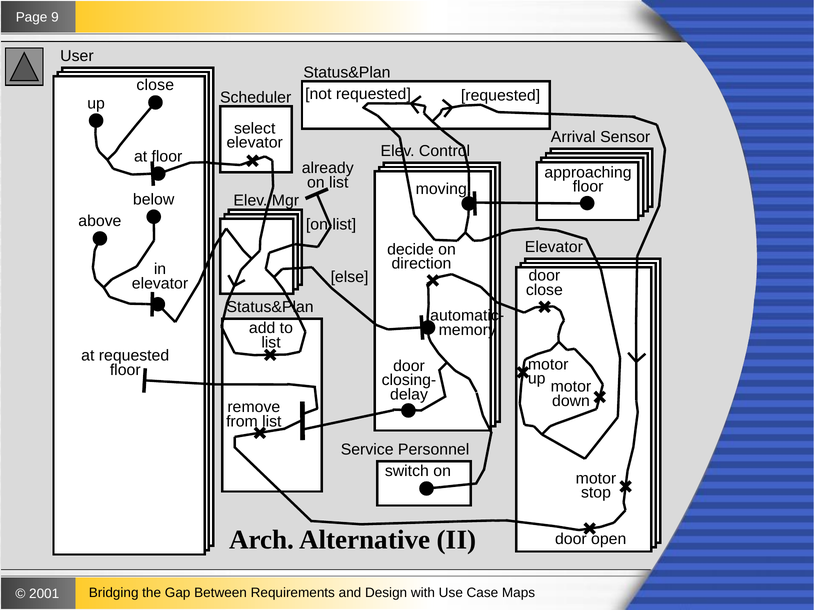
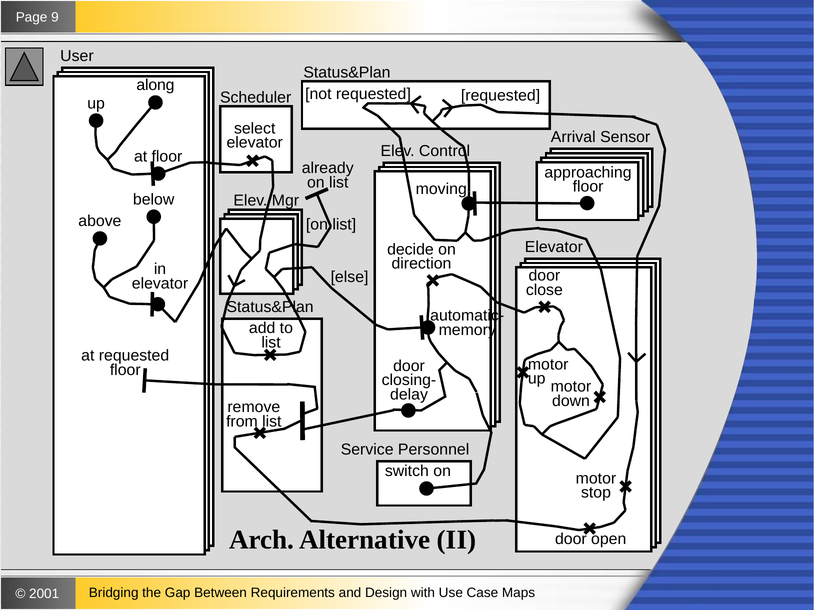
close: close -> along (155, 85)
